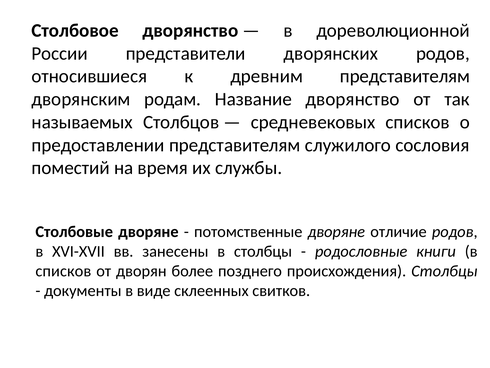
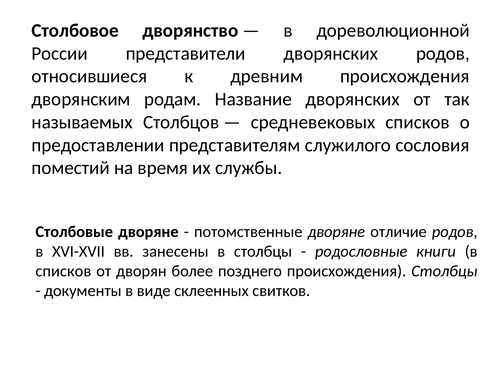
древним представителям: представителям -> происхождения (405, 76)
Название дворянство: дворянство -> дворянских (353, 99)
